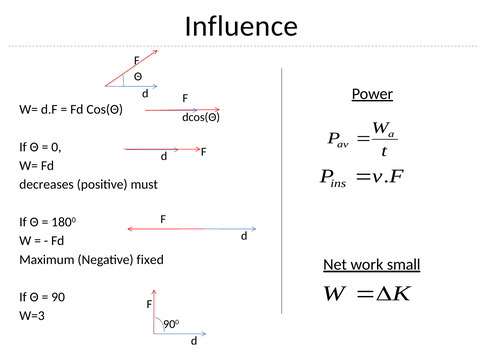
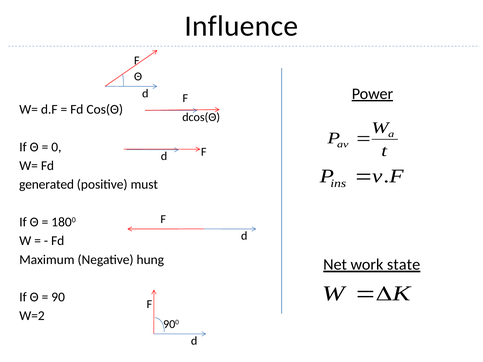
decreases: decreases -> generated (47, 185)
fixed: fixed -> hung (150, 260)
small: small -> state (404, 265)
W=3: W=3 -> W=2 (32, 316)
